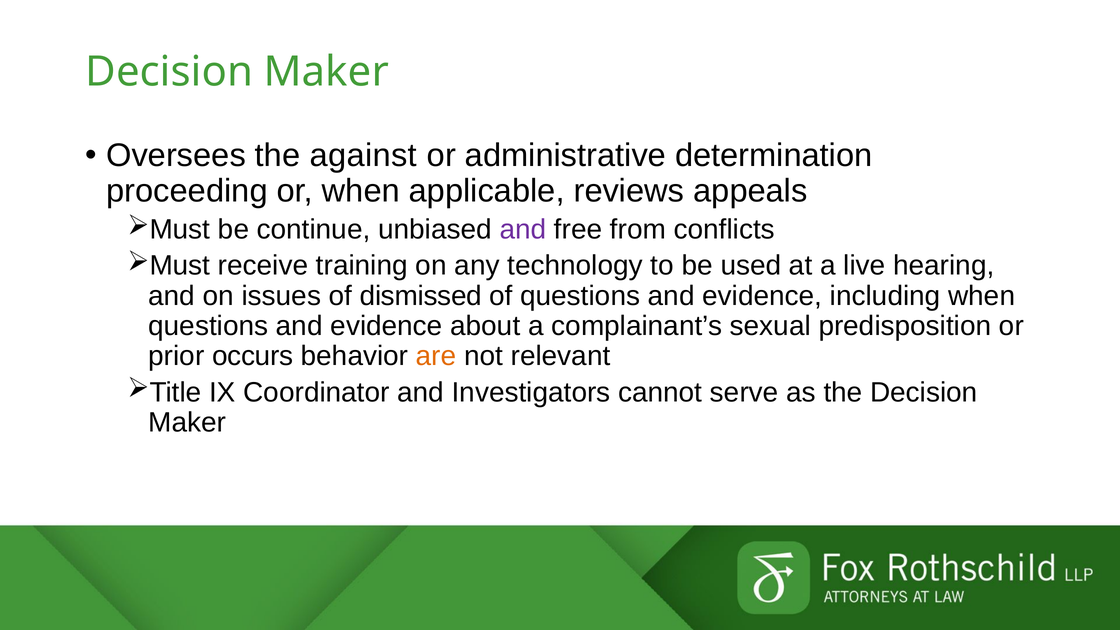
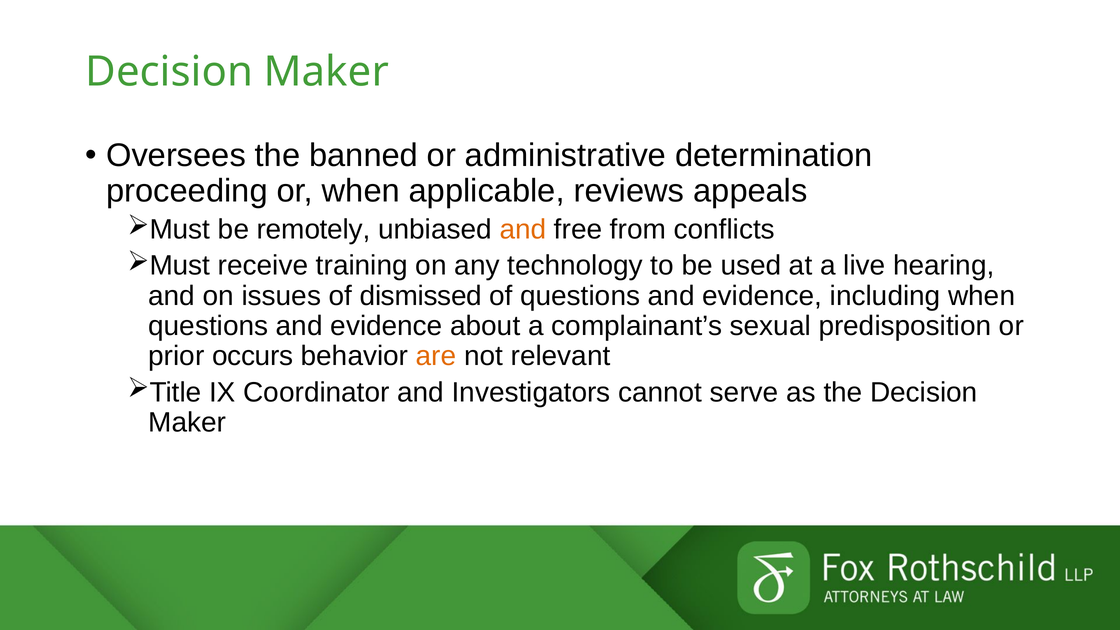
against: against -> banned (364, 156)
continue: continue -> remotely (314, 229)
and colour: purple -> orange (523, 229)
